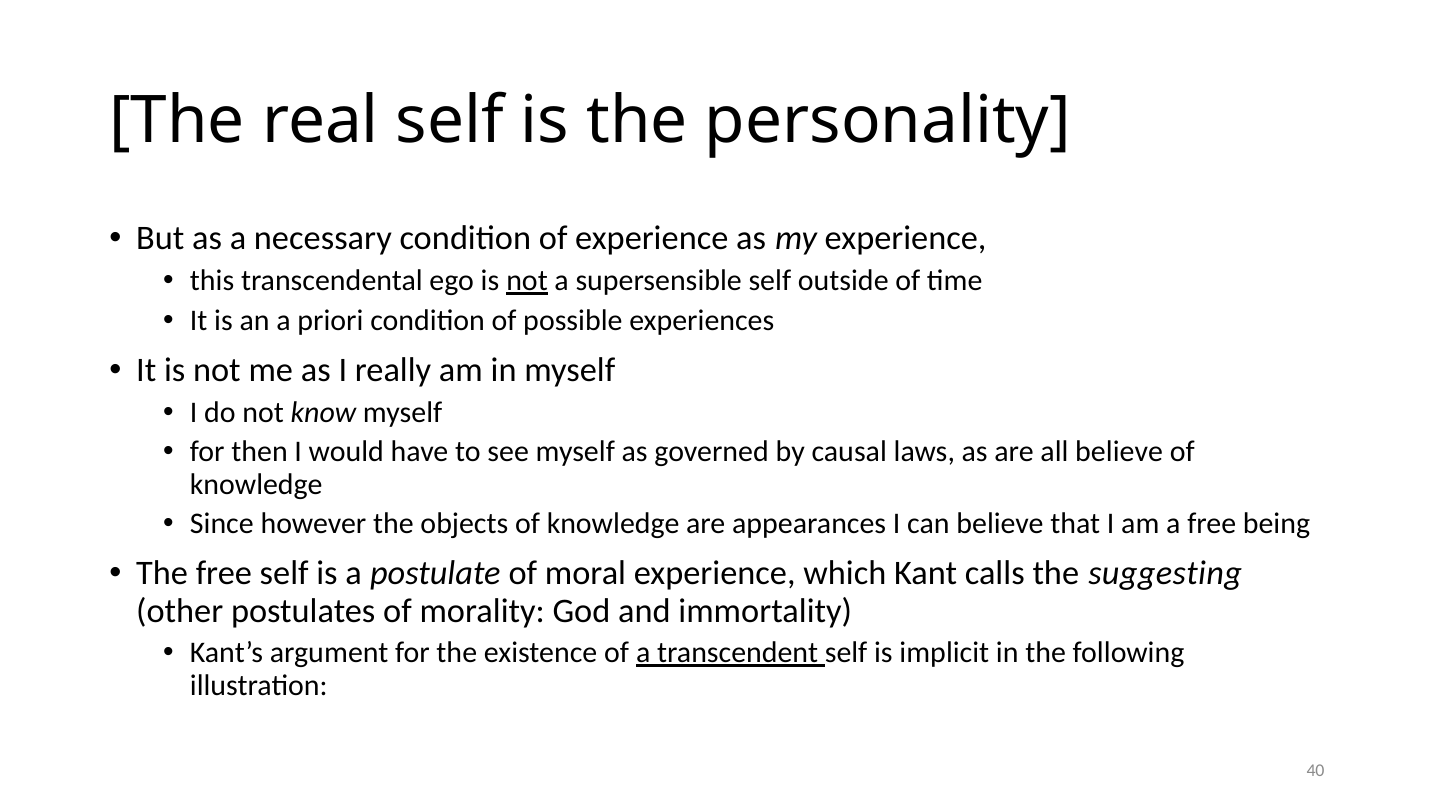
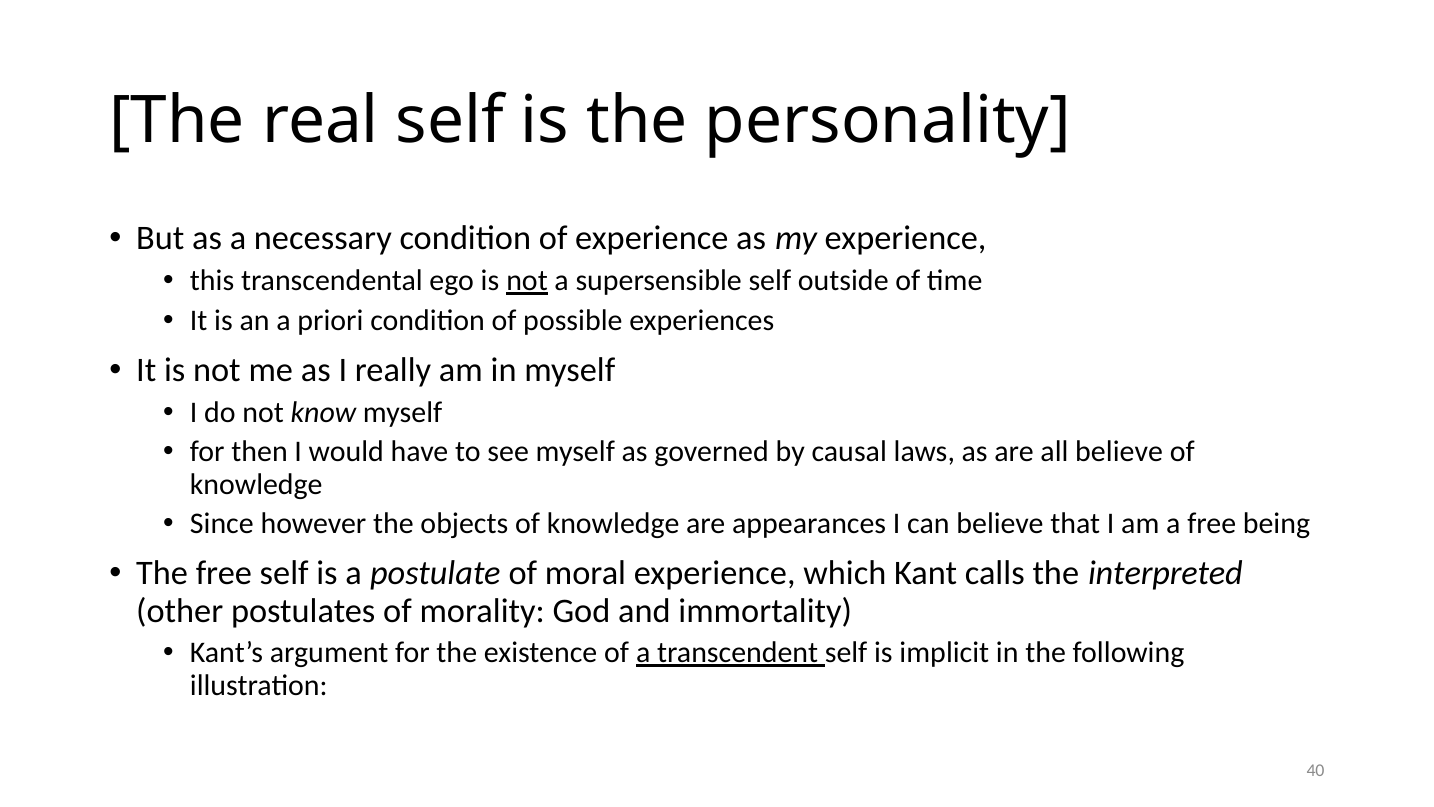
suggesting: suggesting -> interpreted (1165, 573)
